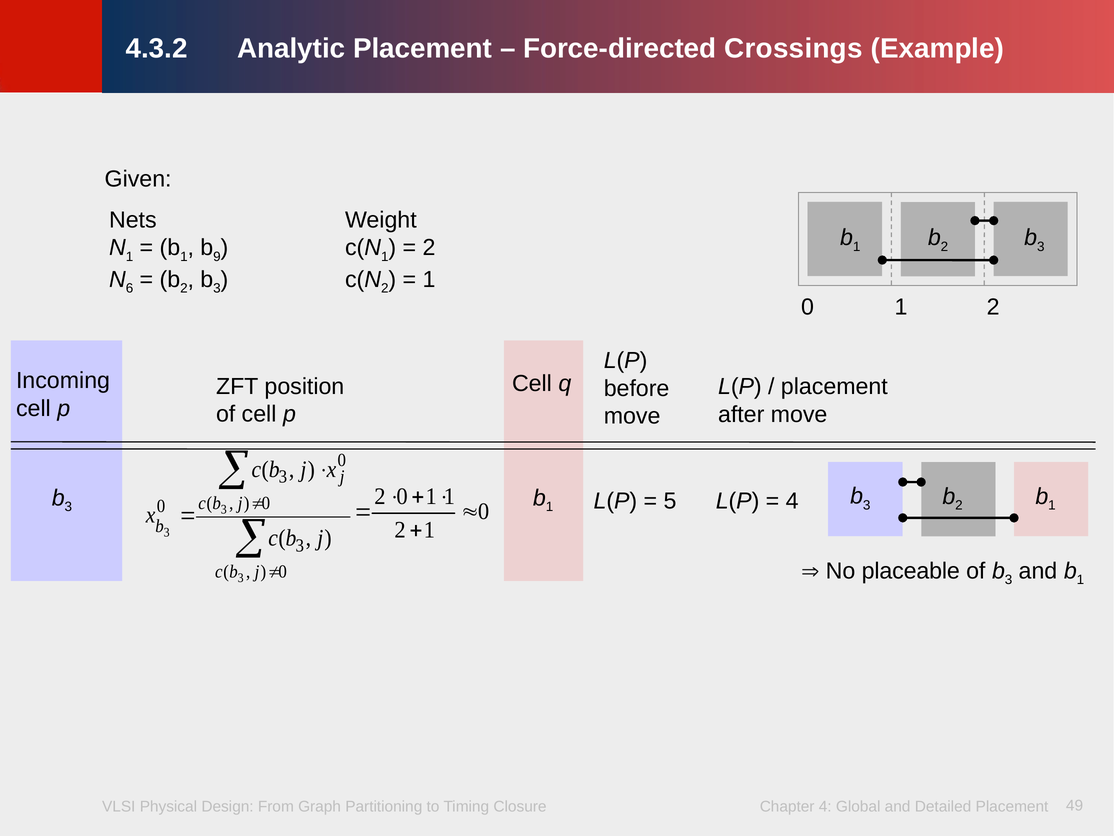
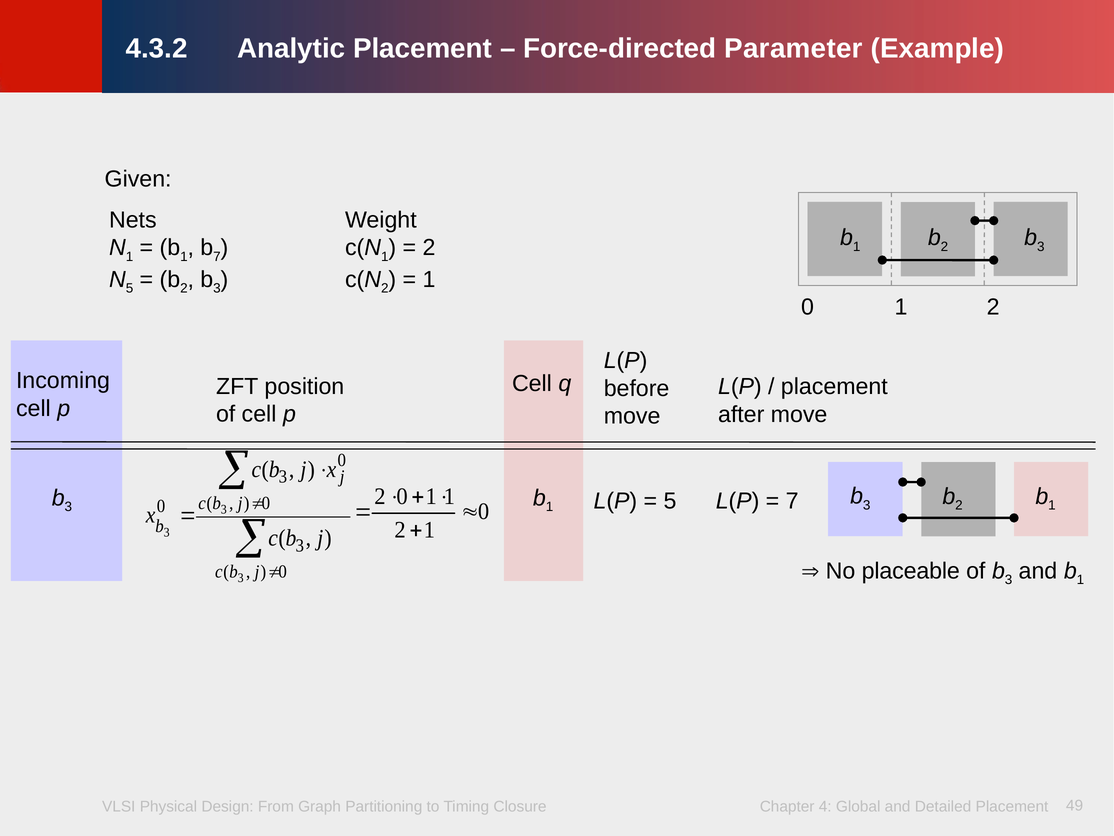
Crossings: Crossings -> Parameter (794, 48)
9: 9 -> 7 (217, 257)
6: 6 -> 5 (130, 288)
4: 4 -> 7 (792, 501)
